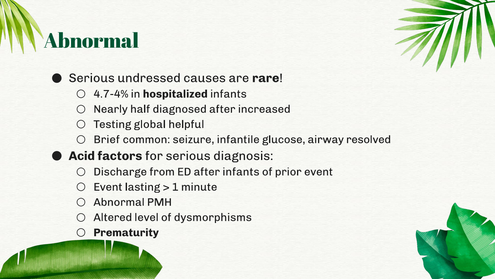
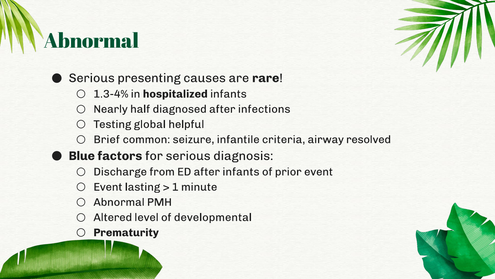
undressed: undressed -> presenting (149, 78)
4.7-4%: 4.7-4% -> 1.3-4% (111, 94)
increased: increased -> infections (264, 109)
glucose: glucose -> criteria (284, 139)
Acid: Acid -> Blue (82, 156)
dysmorphisms: dysmorphisms -> developmental (213, 217)
